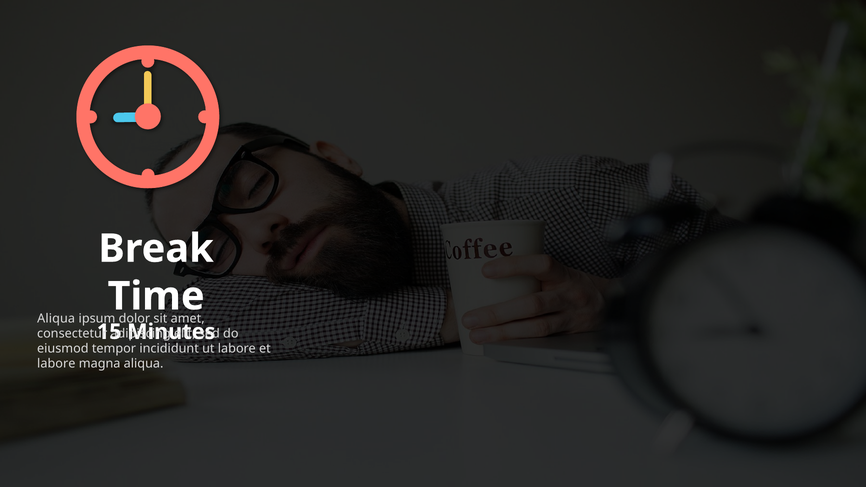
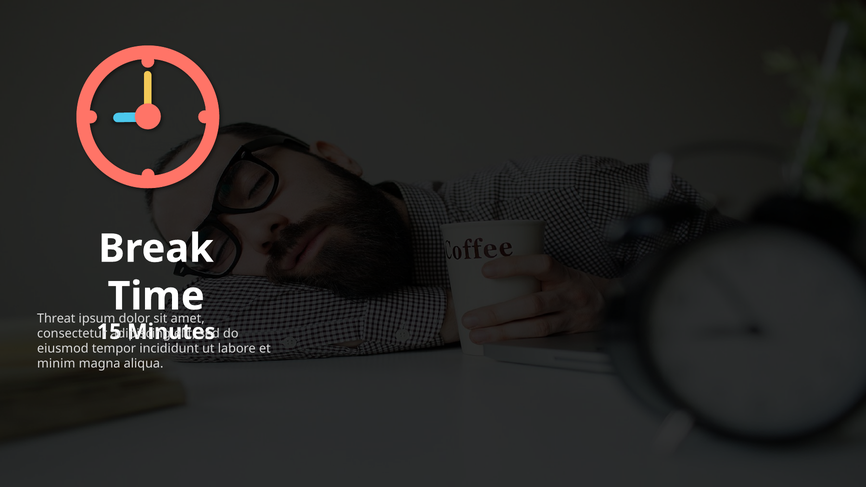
Aliqua: Aliqua -> Threat (56, 318)
labore: labore -> minim (56, 364)
